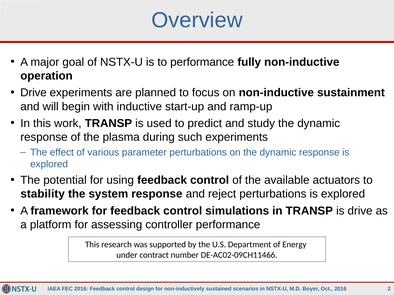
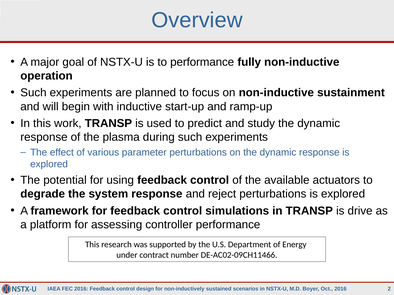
Drive: Drive -> Such (33, 93)
stability: stability -> degrade (43, 194)
